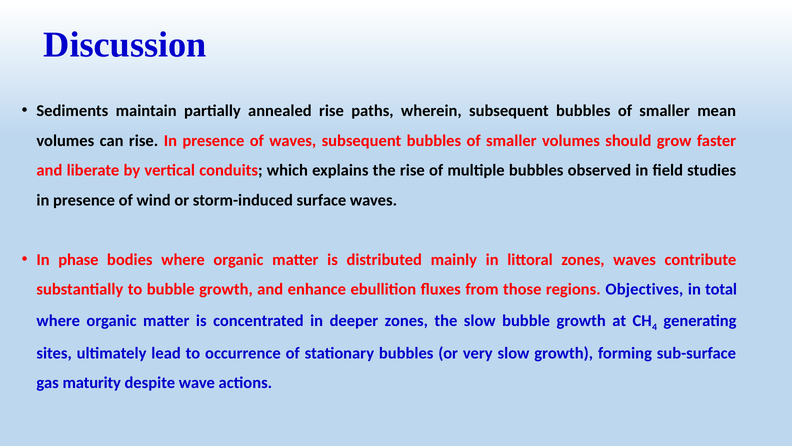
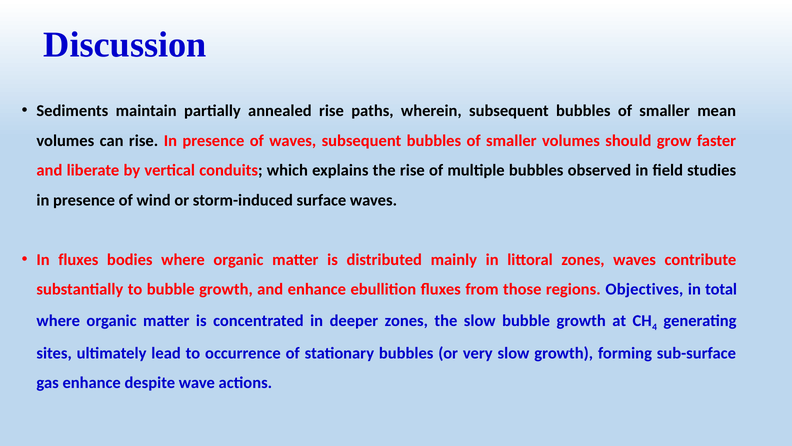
In phase: phase -> fluxes (78, 259)
gas maturity: maturity -> enhance (92, 382)
